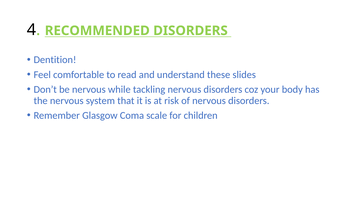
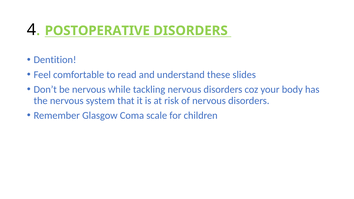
RECOMMENDED: RECOMMENDED -> POSTOPERATIVE (97, 31)
